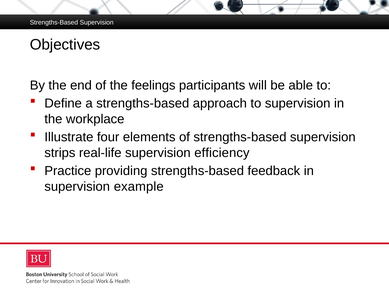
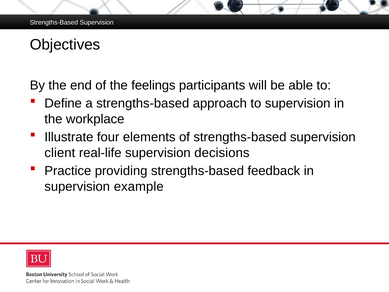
strips: strips -> client (60, 153)
efficiency: efficiency -> decisions (222, 153)
